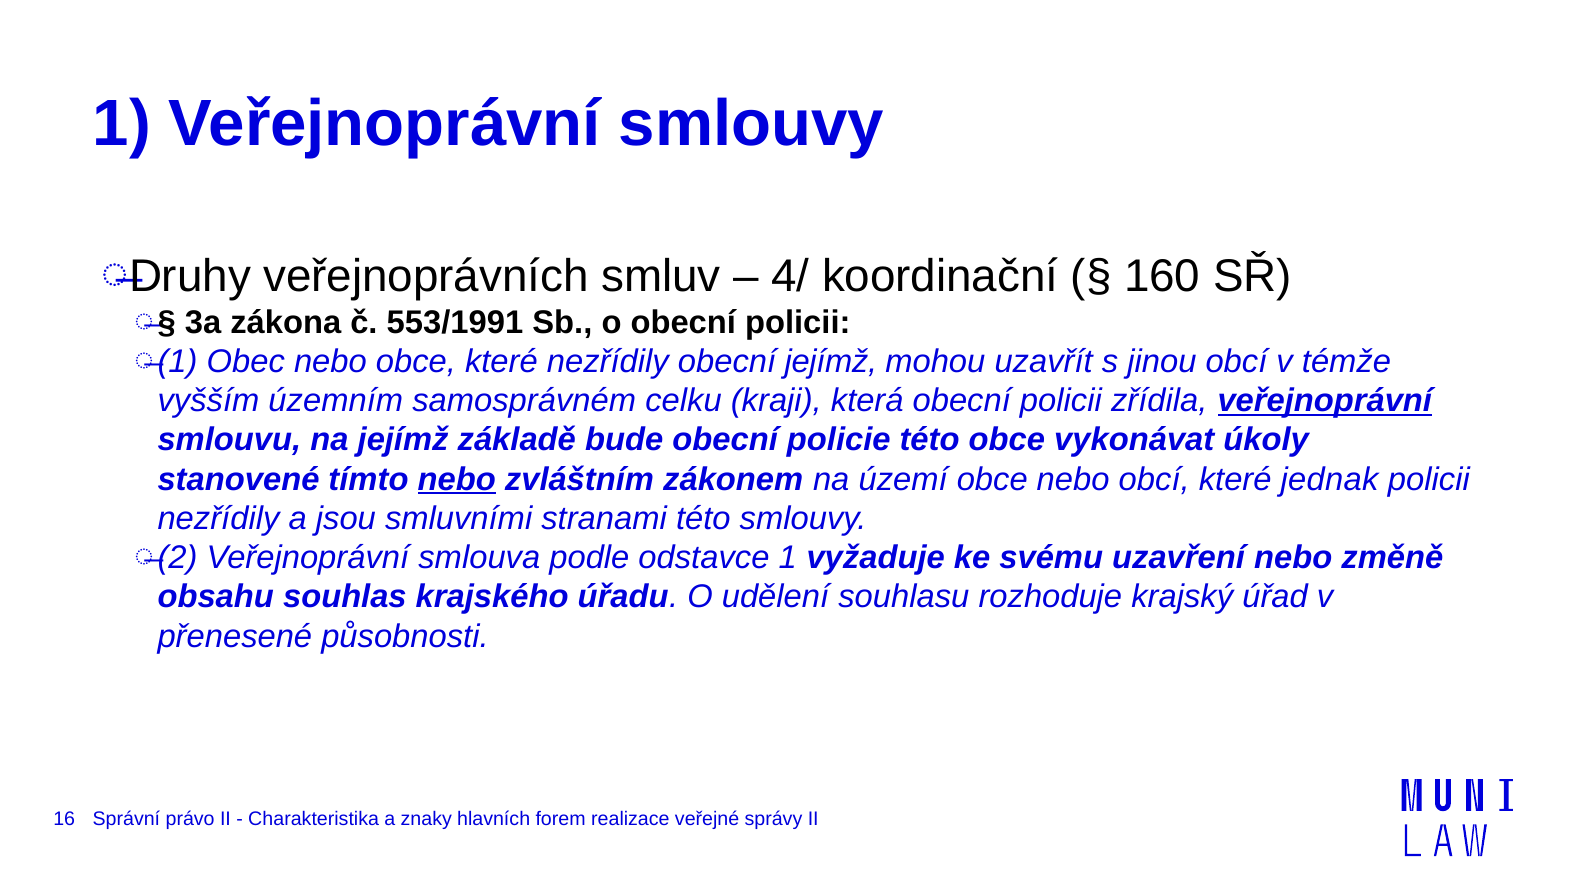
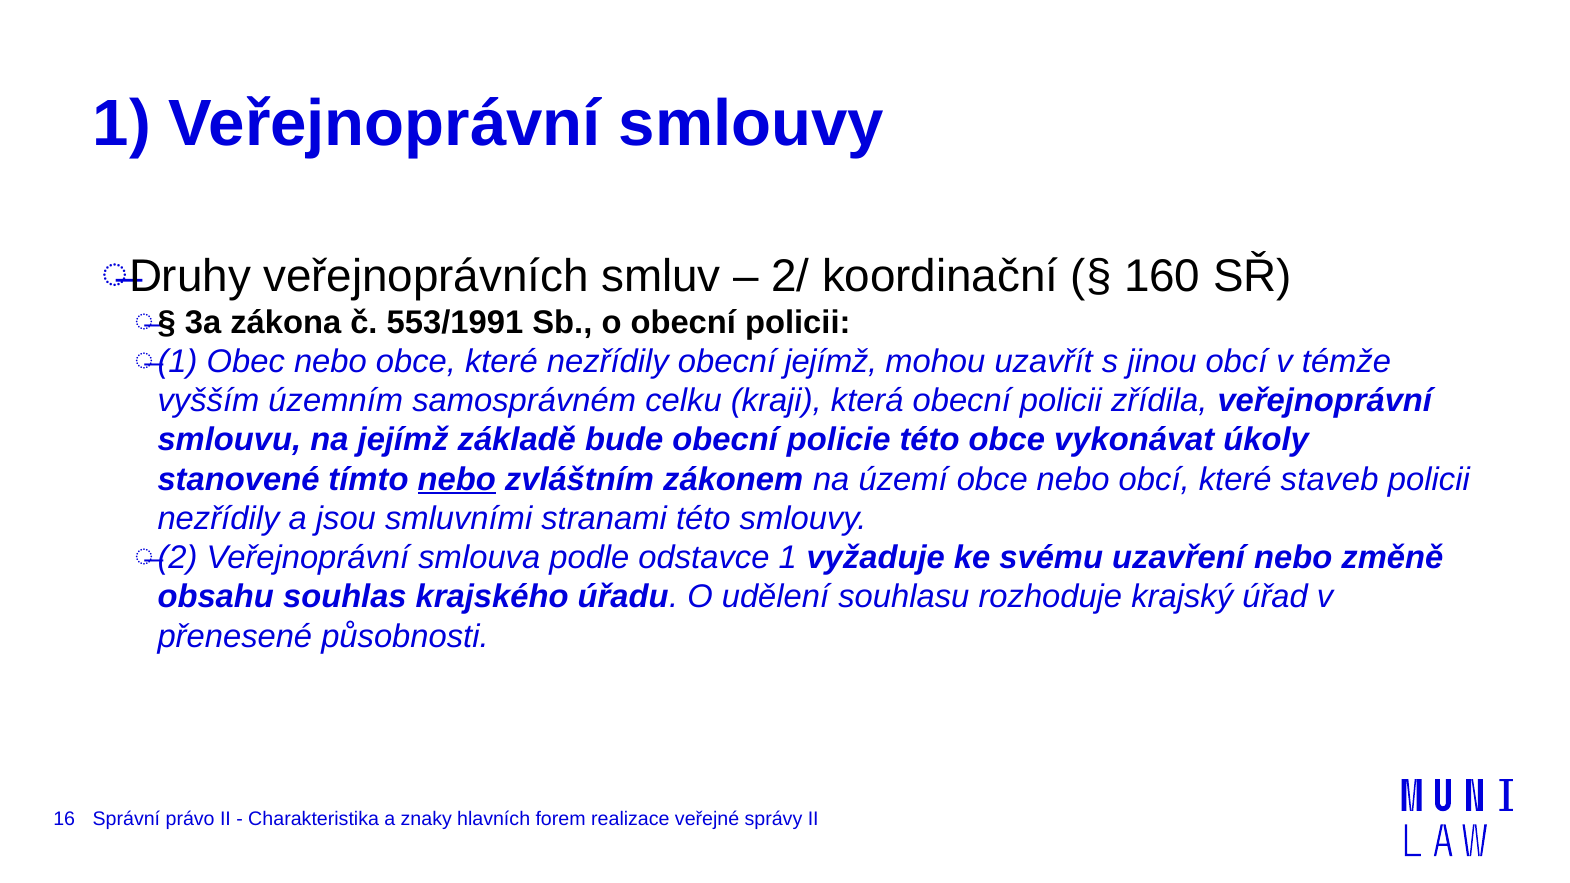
4/: 4/ -> 2/ (790, 276)
veřejnoprávní underline: present -> none (1325, 401)
jednak: jednak -> staveb (1330, 479)
